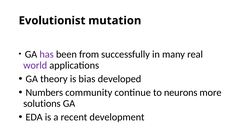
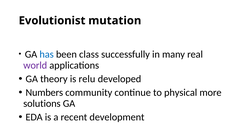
has colour: purple -> blue (47, 54)
from: from -> class (89, 54)
bias: bias -> relu (87, 79)
neurons: neurons -> physical (181, 92)
